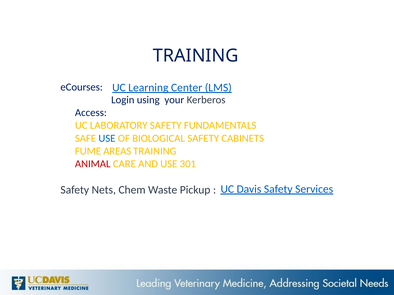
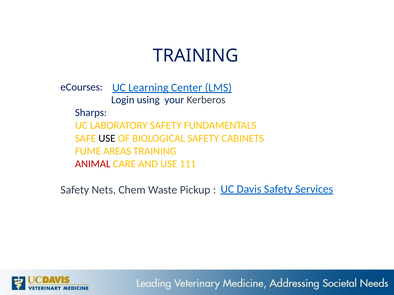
Access: Access -> Sharps (91, 113)
USE colour: blue -> black (107, 138)
301: 301 -> 111 (188, 164)
